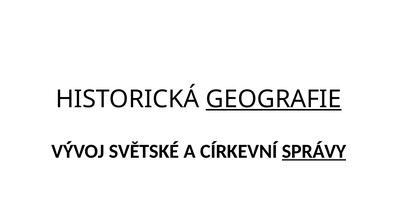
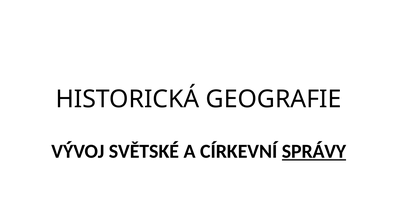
GEOGRAFIE underline: present -> none (274, 99)
